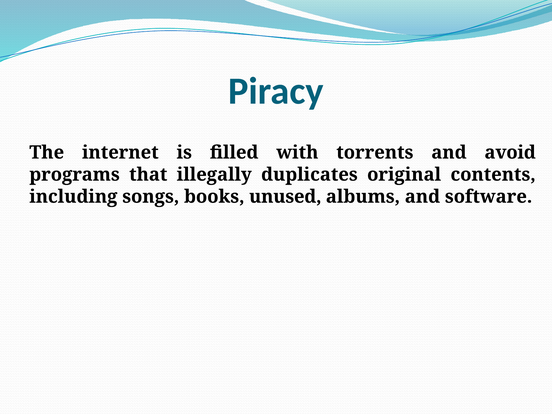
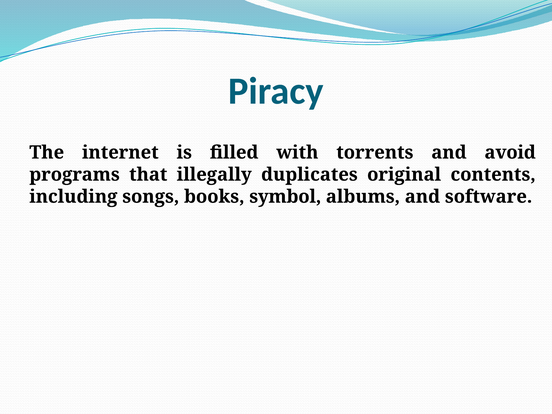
unused: unused -> symbol (285, 197)
